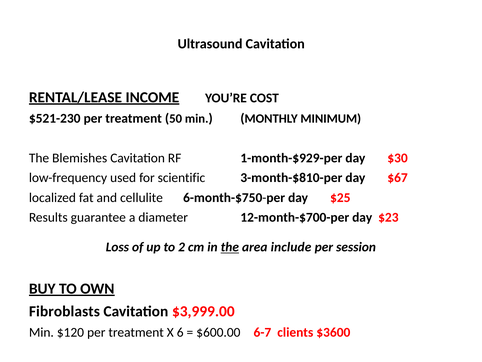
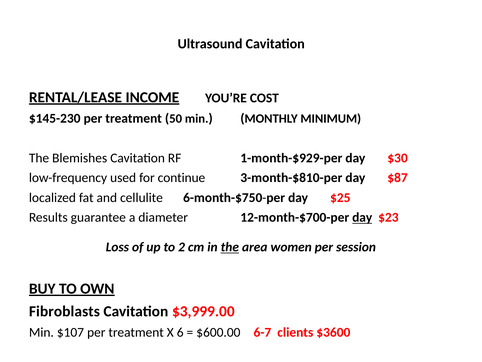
$521-230: $521-230 -> $145-230 (55, 118)
scientific: scientific -> continue (181, 178)
$67: $67 -> $87 (398, 178)
day underline: none -> present (362, 217)
include: include -> women (291, 247)
$120: $120 -> $107 (70, 332)
